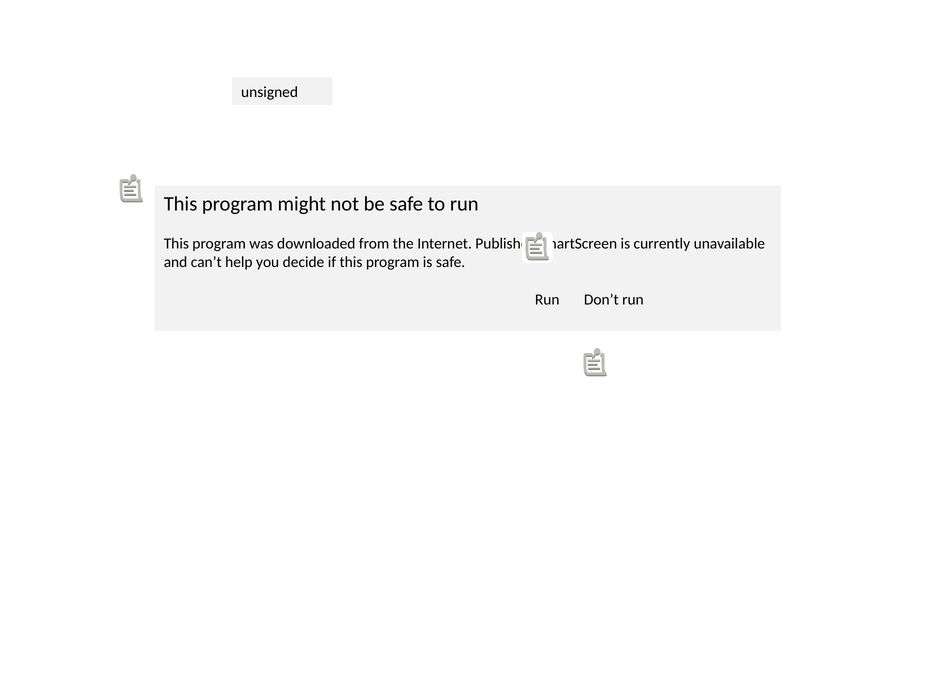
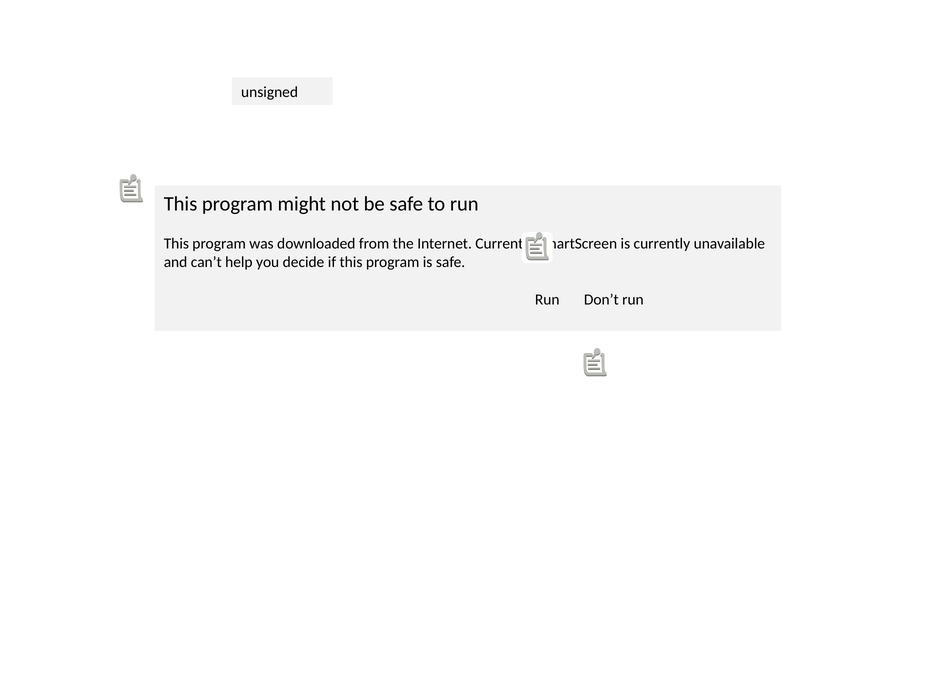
Internet Publisher: Publisher -> Currently (505, 244)
